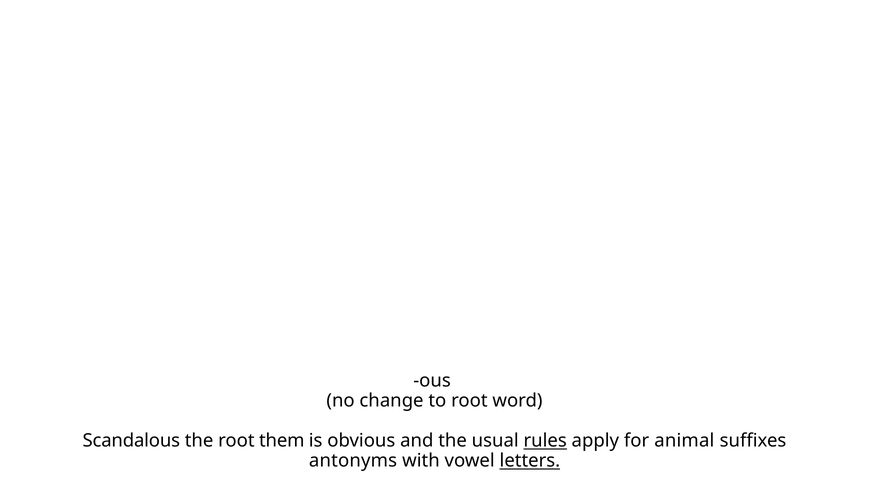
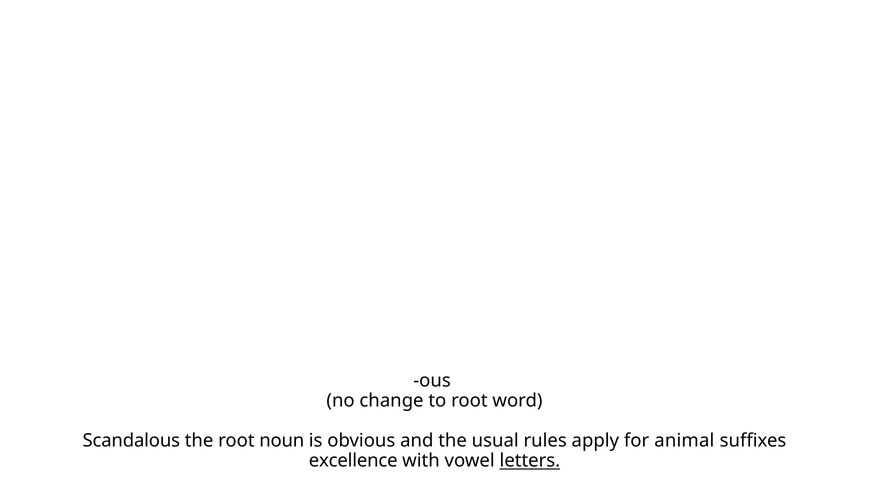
them: them -> noun (282, 441)
rules underline: present -> none (545, 441)
antonyms: antonyms -> excellence (353, 461)
